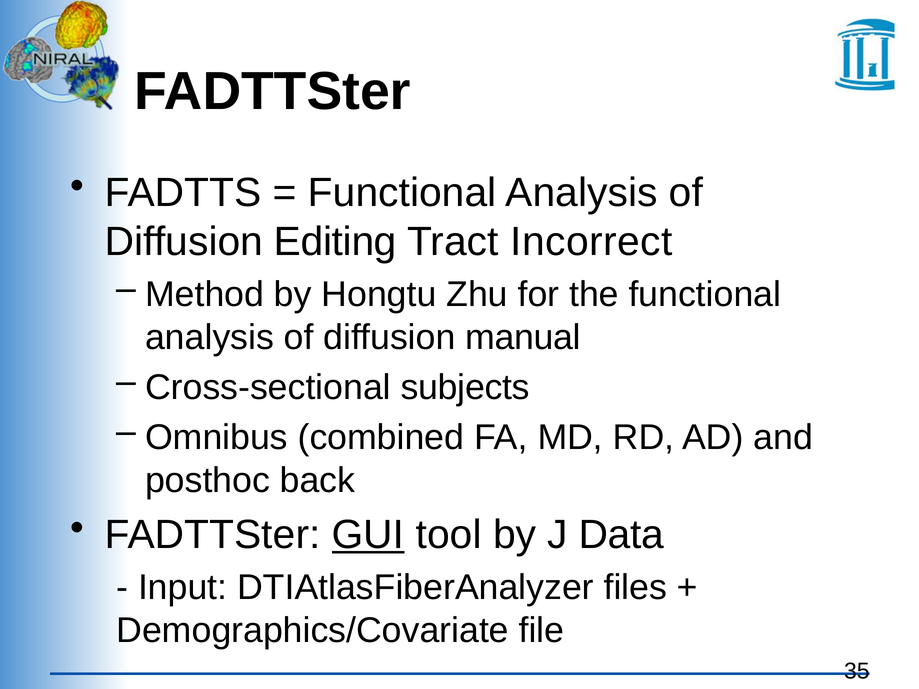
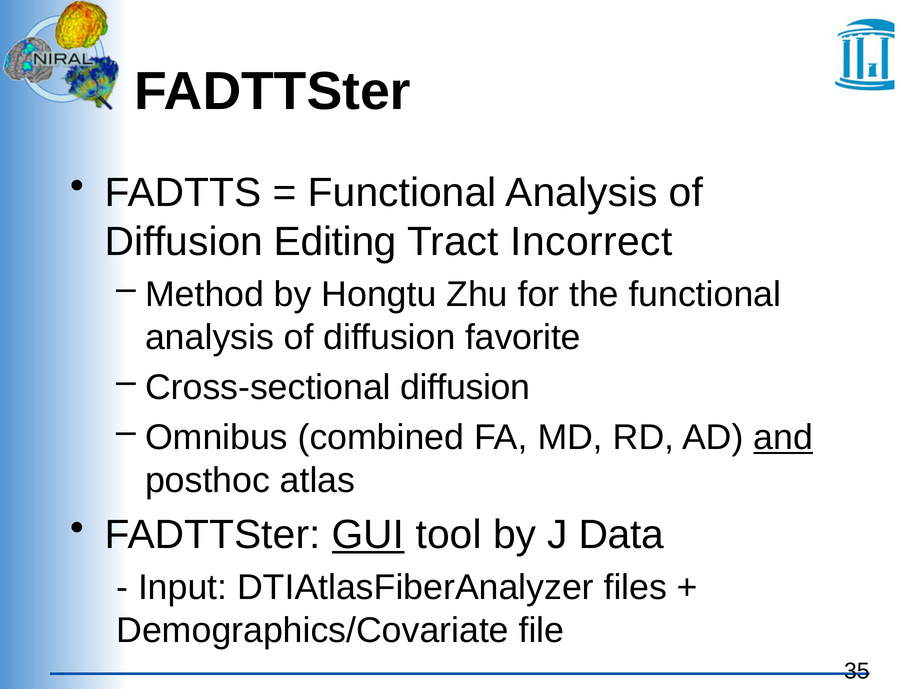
manual: manual -> favorite (523, 337)
Cross-sectional subjects: subjects -> diffusion (465, 388)
and underline: none -> present (783, 438)
back: back -> atlas (317, 481)
